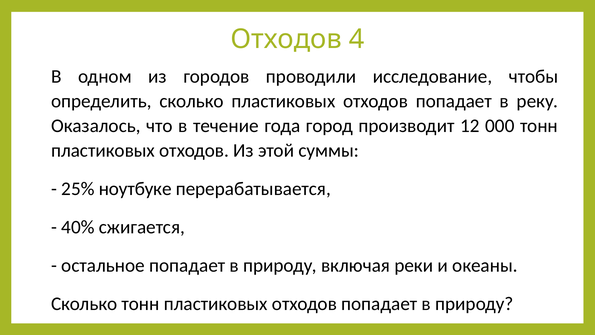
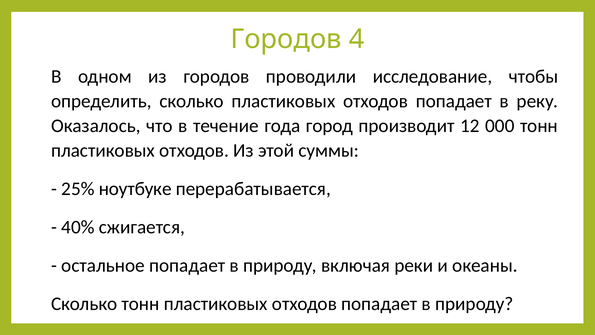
Отходов: Отходов -> Городов (286, 39)
